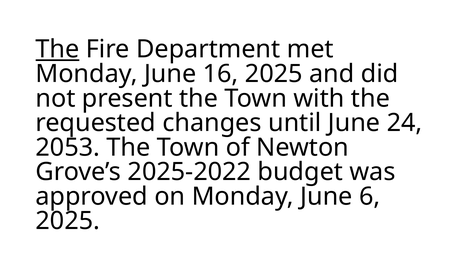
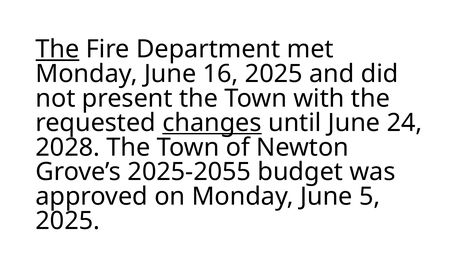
changes underline: none -> present (212, 123)
2053: 2053 -> 2028 (68, 147)
2025-2022: 2025-2022 -> 2025-2055 (189, 172)
6: 6 -> 5 (370, 197)
